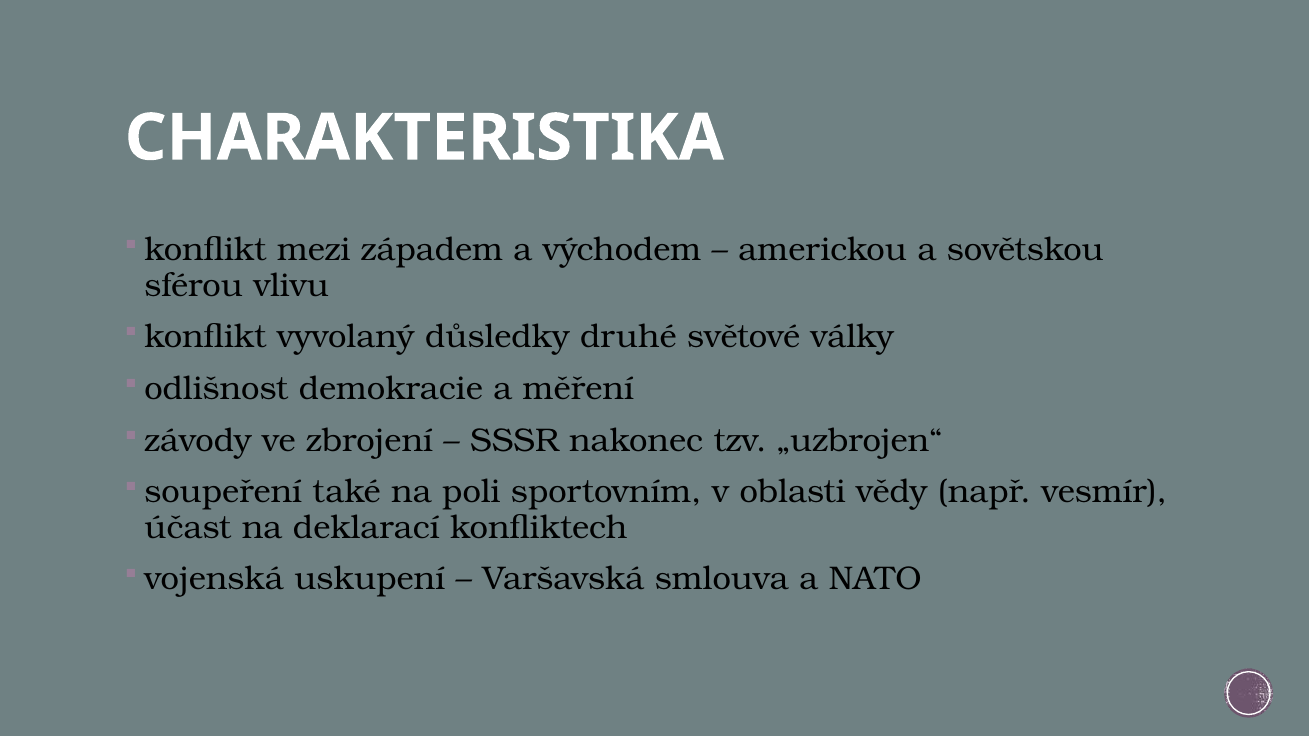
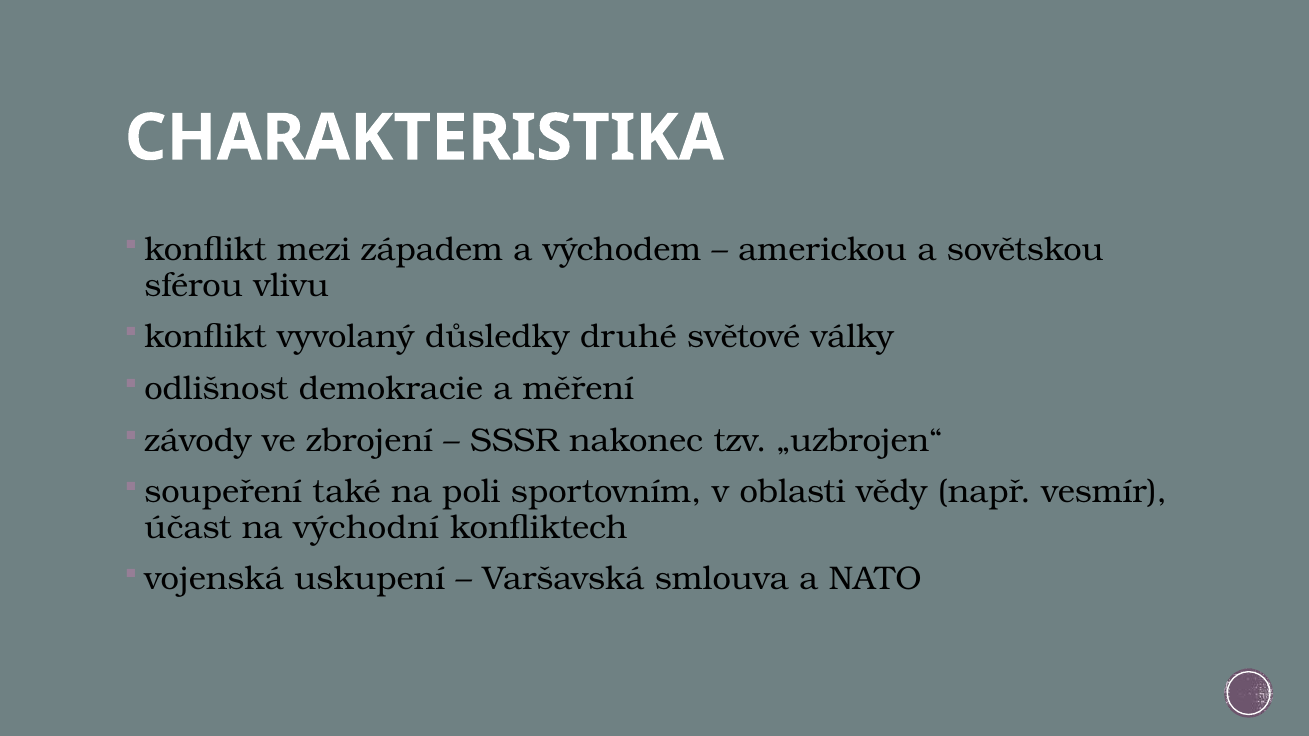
deklarací: deklarací -> východní (366, 528)
